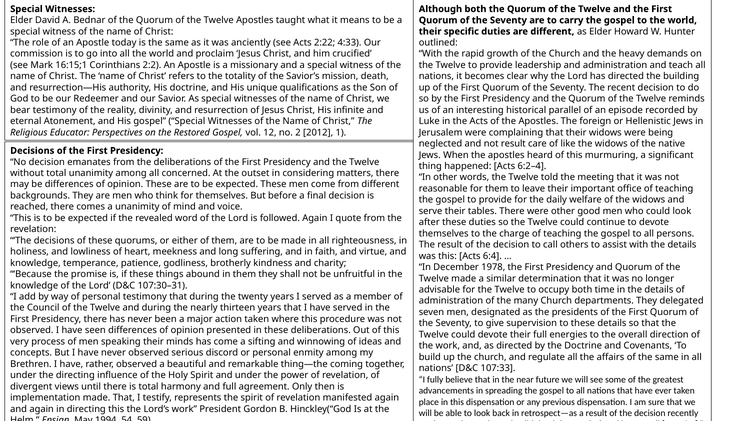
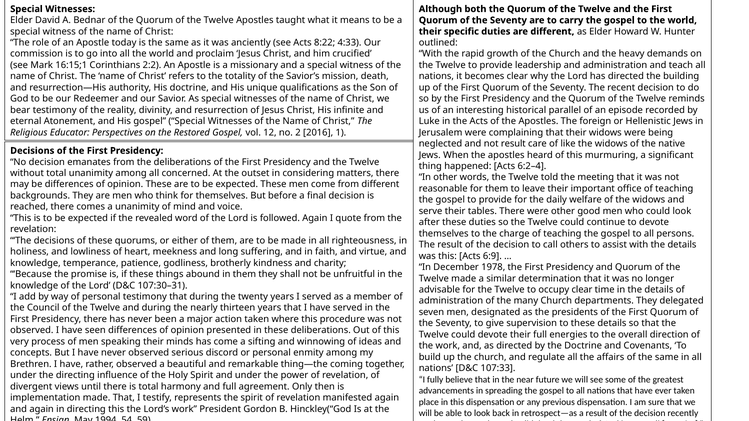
2:22: 2:22 -> 8:22 (325, 43)
2012: 2012 -> 2016 (318, 133)
6:4: 6:4 -> 6:9 (492, 256)
occupy both: both -> clear (582, 290)
